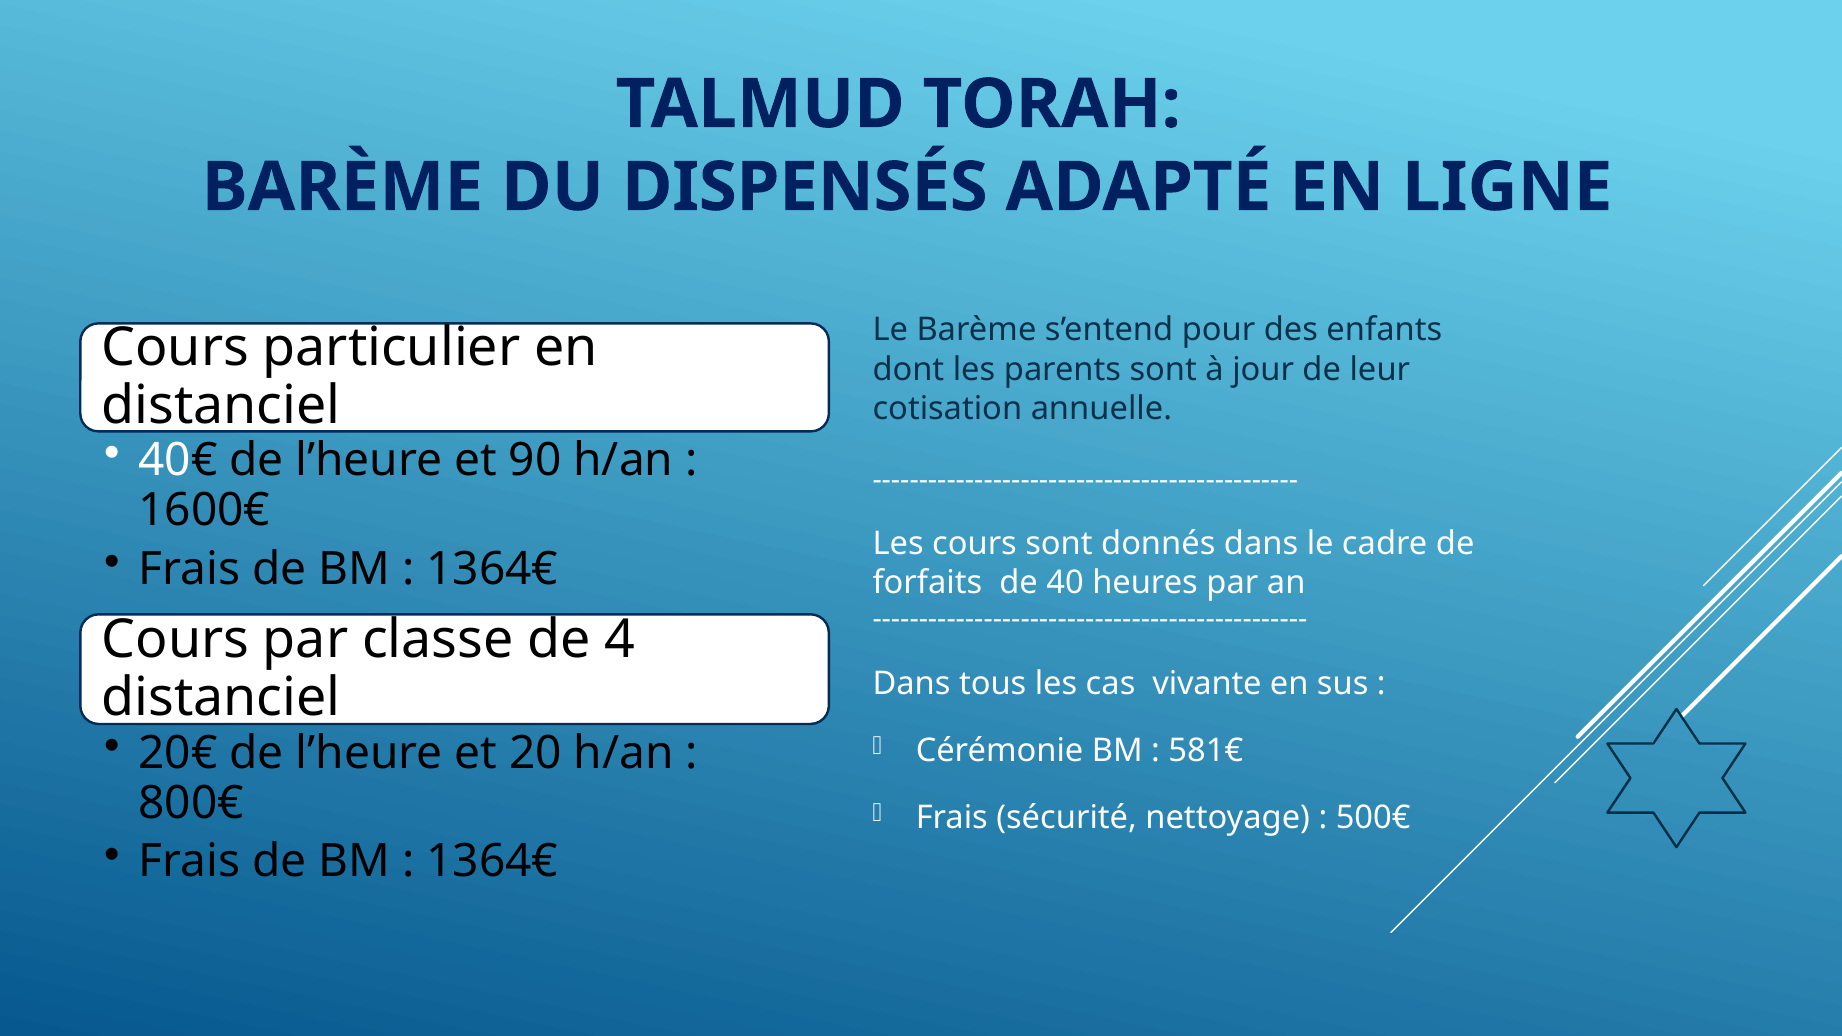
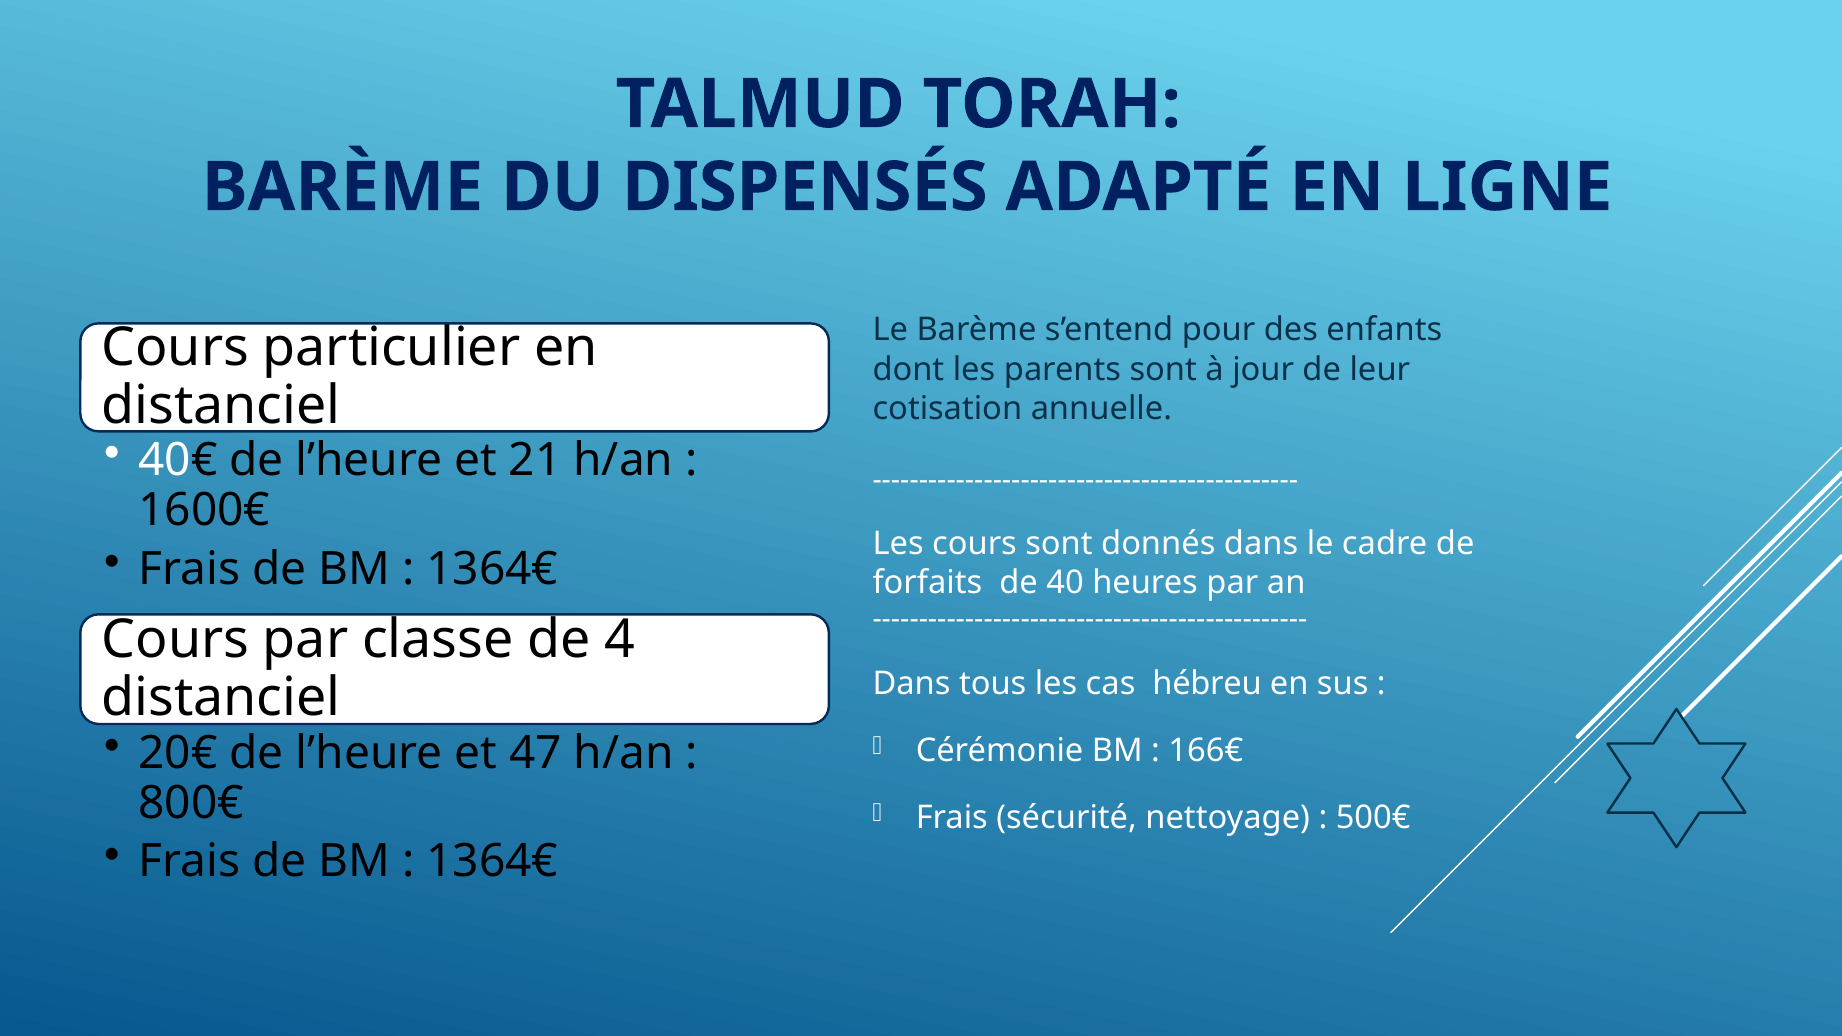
90: 90 -> 21 (535, 461)
vivante: vivante -> hébreu (1207, 684)
20: 20 -> 47 (535, 753)
581€: 581€ -> 166€ (1206, 751)
